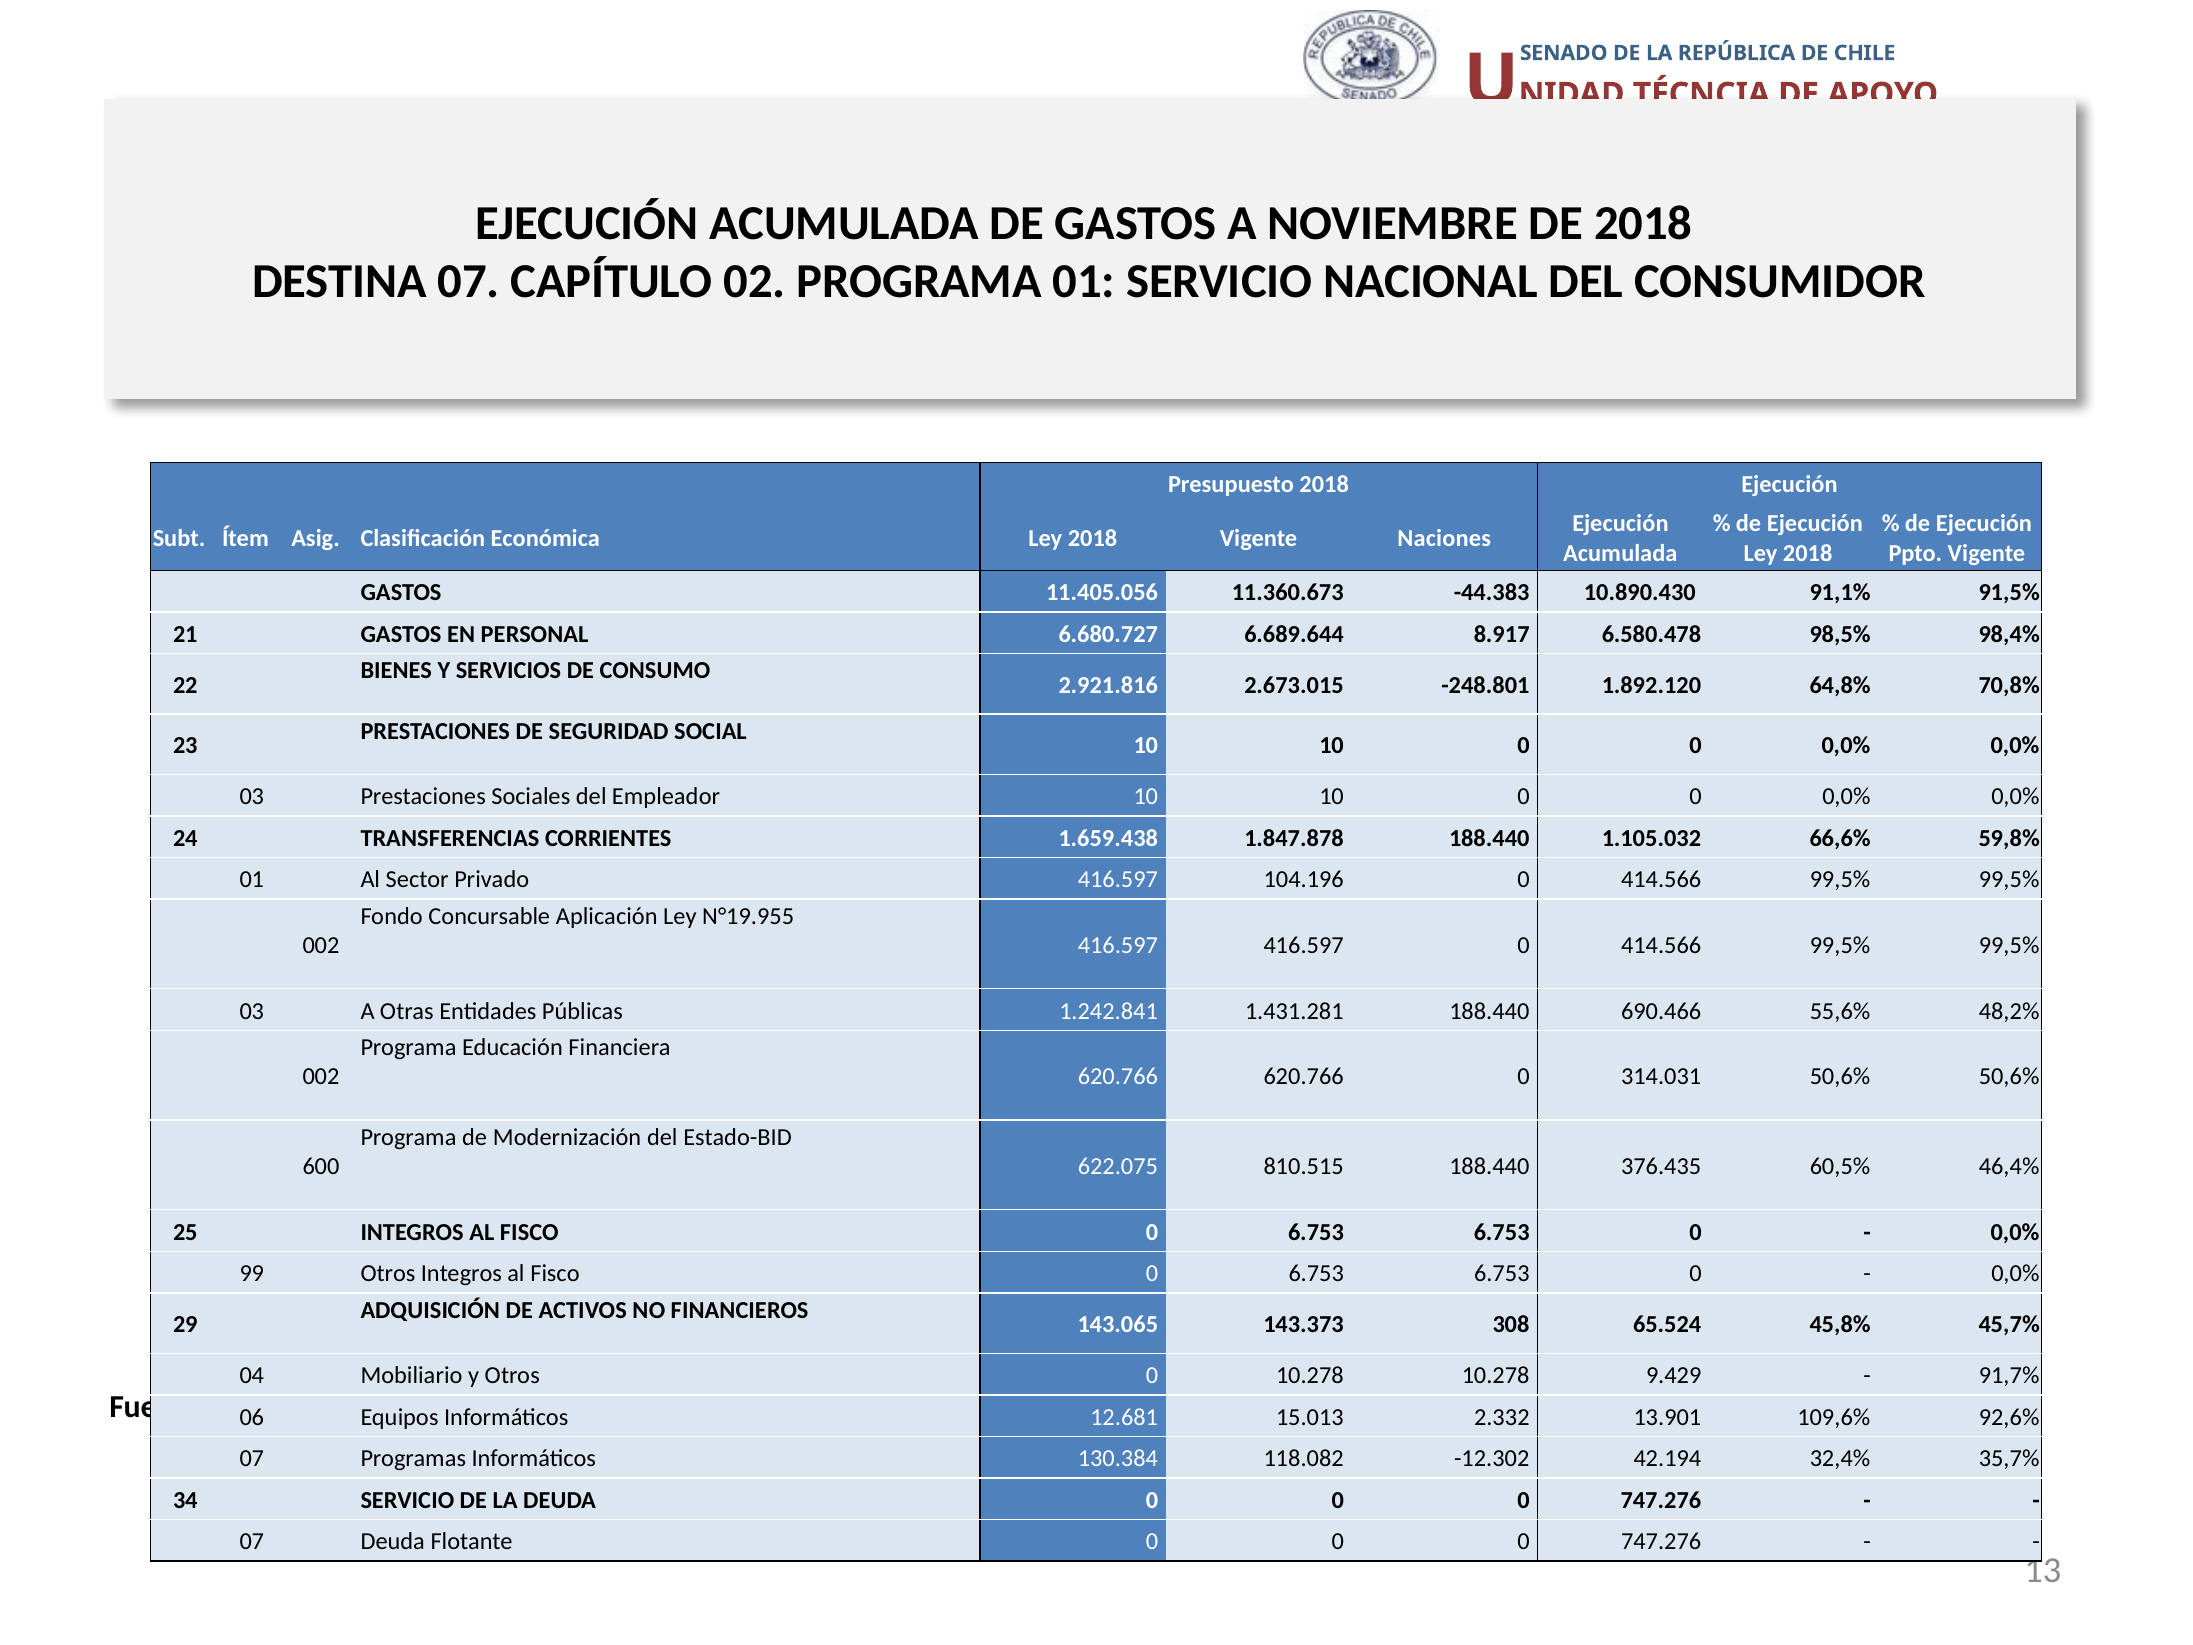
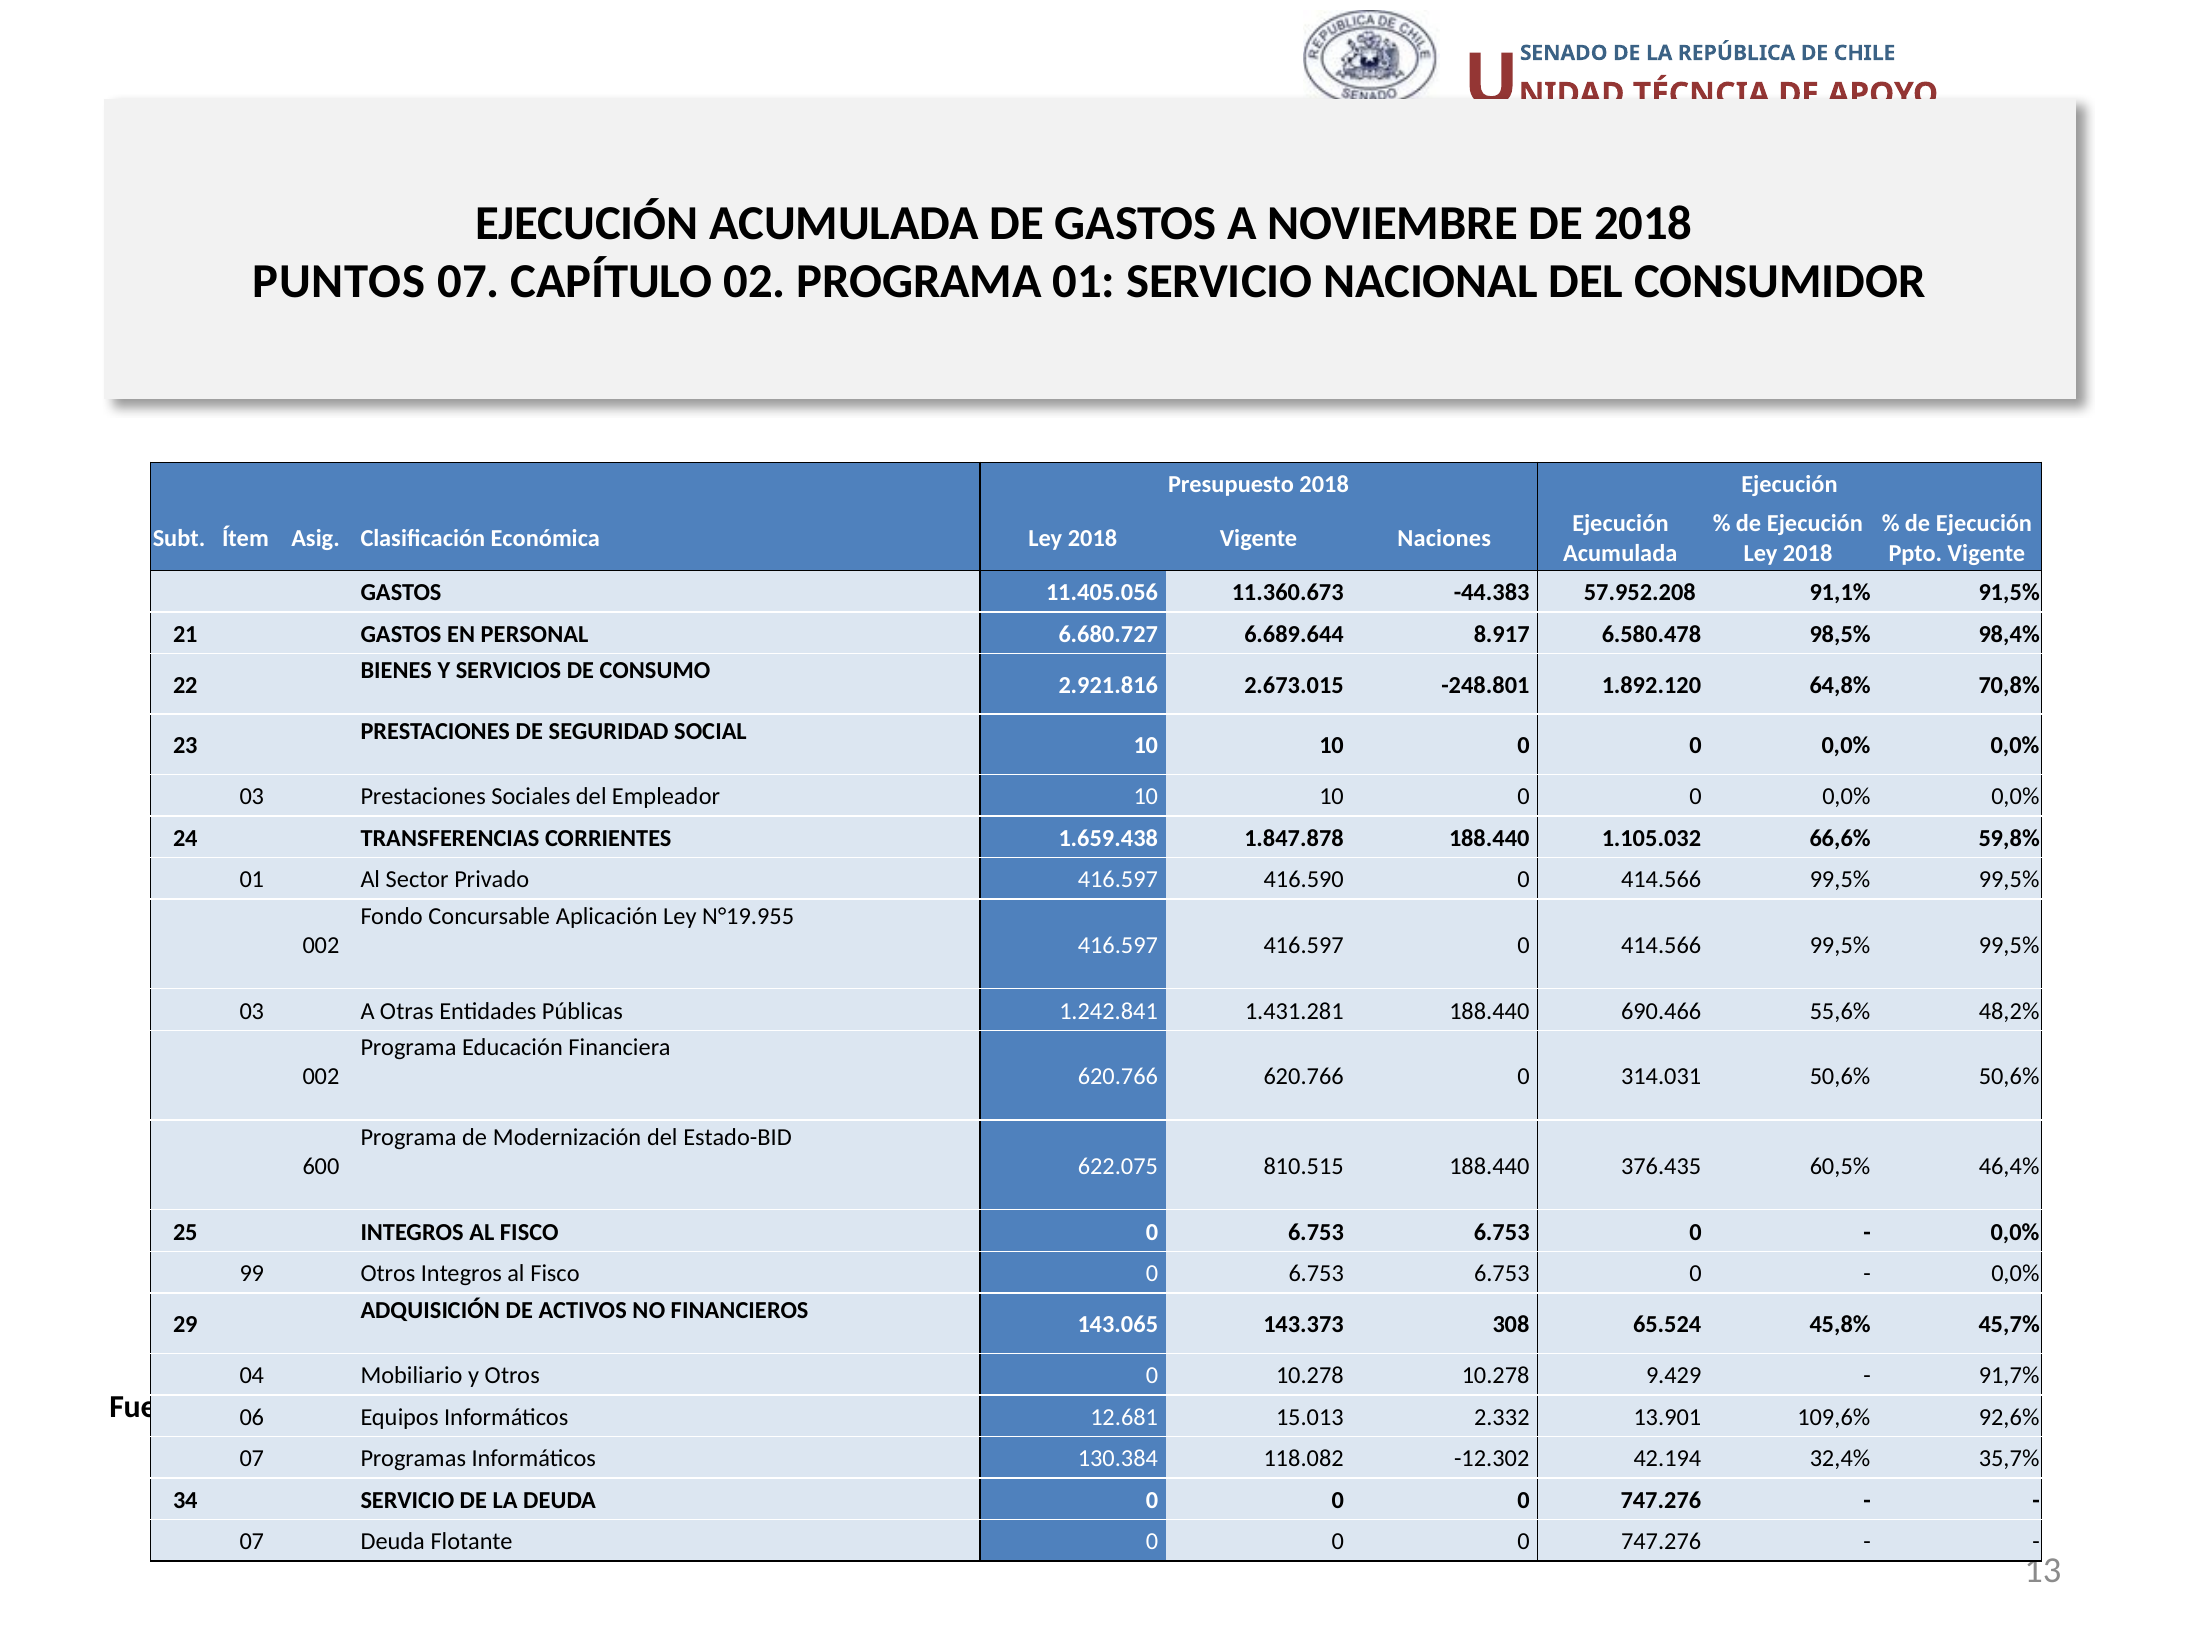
DESTINA: DESTINA -> PUNTOS (339, 282)
10.890.430: 10.890.430 -> 57.952.208 (1640, 592)
104.196: 104.196 -> 416.590 (1304, 880)
